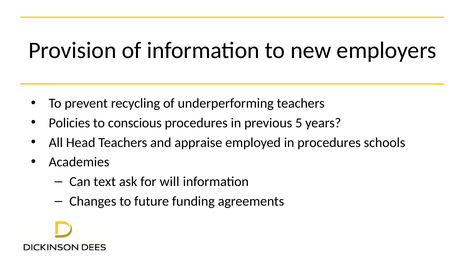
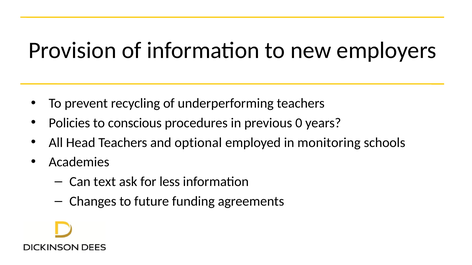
5: 5 -> 0 (299, 123)
appraise: appraise -> optional (198, 143)
in procedures: procedures -> monitoring (329, 143)
will: will -> less (170, 182)
